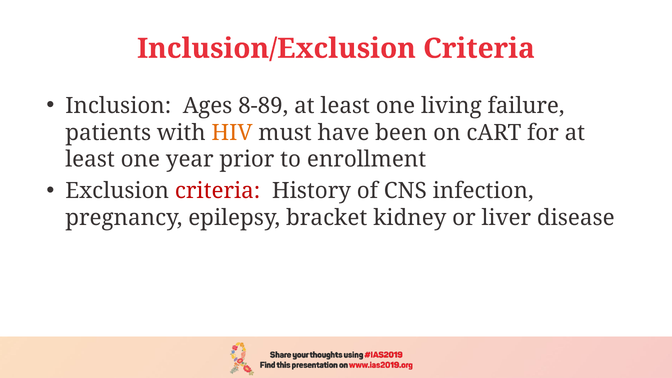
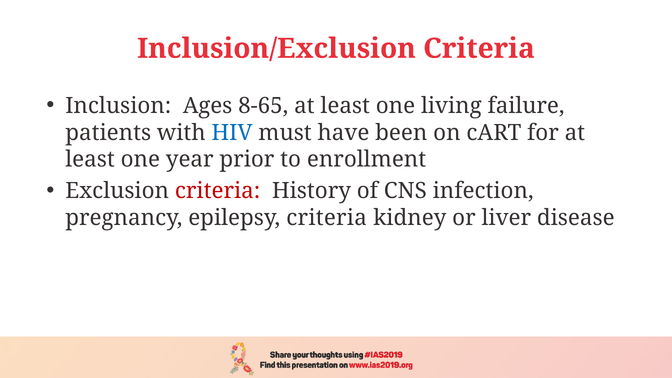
8-89: 8-89 -> 8-65 (263, 106)
HIV colour: orange -> blue (232, 133)
epilepsy bracket: bracket -> criteria (327, 218)
